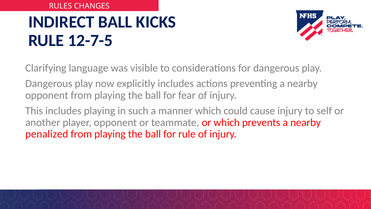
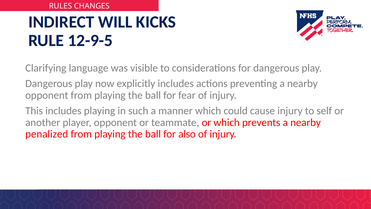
INDIRECT BALL: BALL -> WILL (115, 22)
12-7-5: 12-7-5 -> 12-9-5 (90, 40)
for rule: rule -> also (187, 134)
